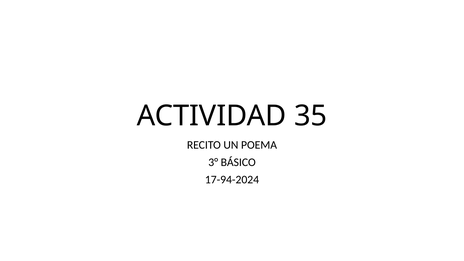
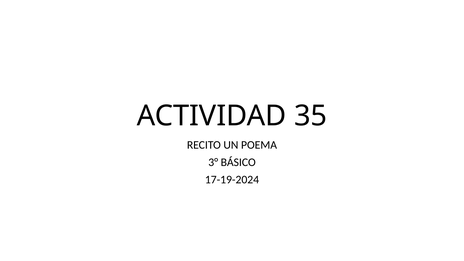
17-94-2024: 17-94-2024 -> 17-19-2024 (232, 180)
